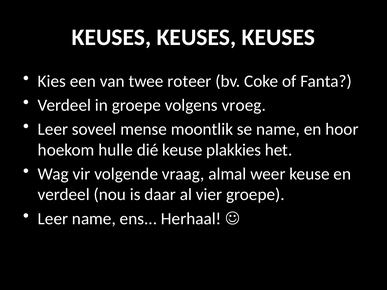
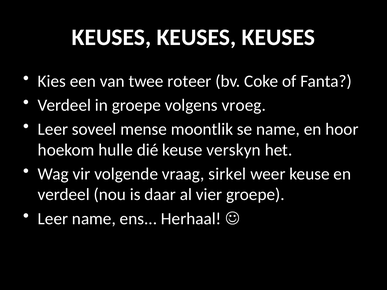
plakkies: plakkies -> verskyn (233, 150)
almal: almal -> sirkel (227, 174)
